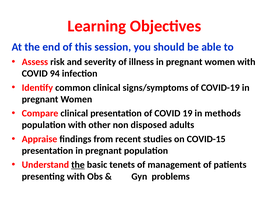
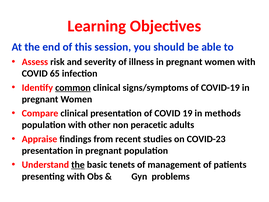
94: 94 -> 65 (55, 73)
common underline: none -> present (73, 87)
disposed: disposed -> peracetic (149, 125)
COVID-15: COVID-15 -> COVID-23 (206, 139)
